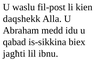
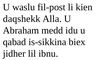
jagħti: jagħti -> jidher (14, 54)
